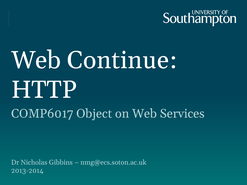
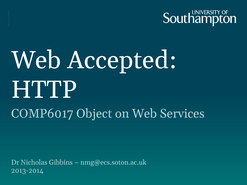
Continue: Continue -> Accepted (122, 60)
